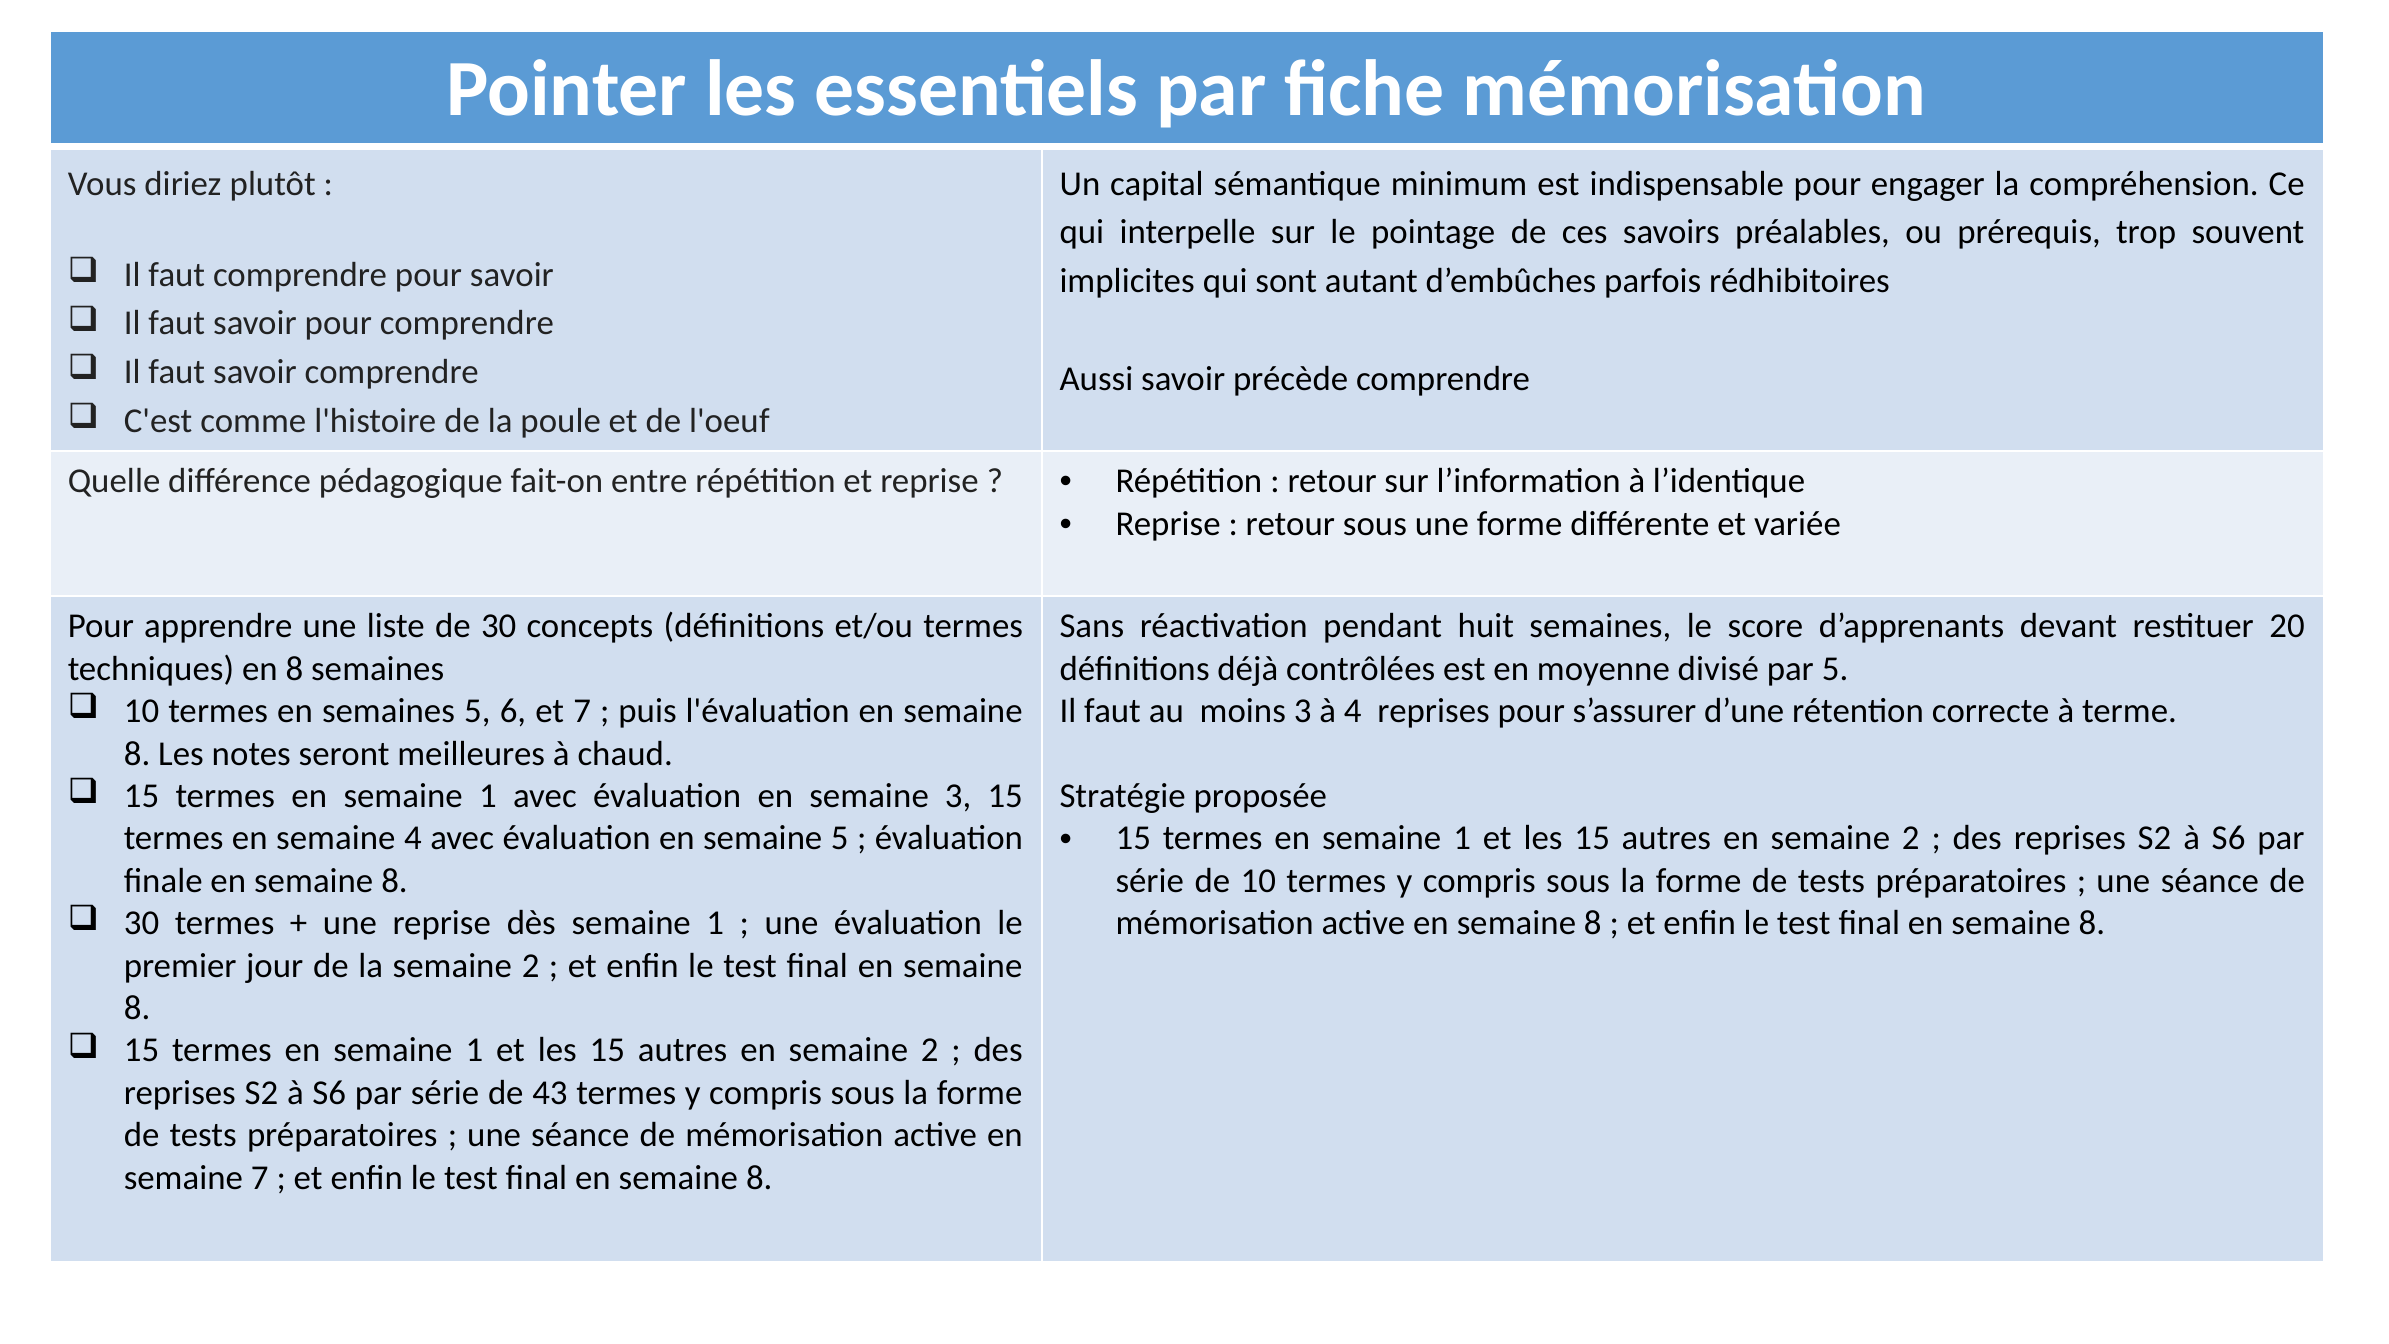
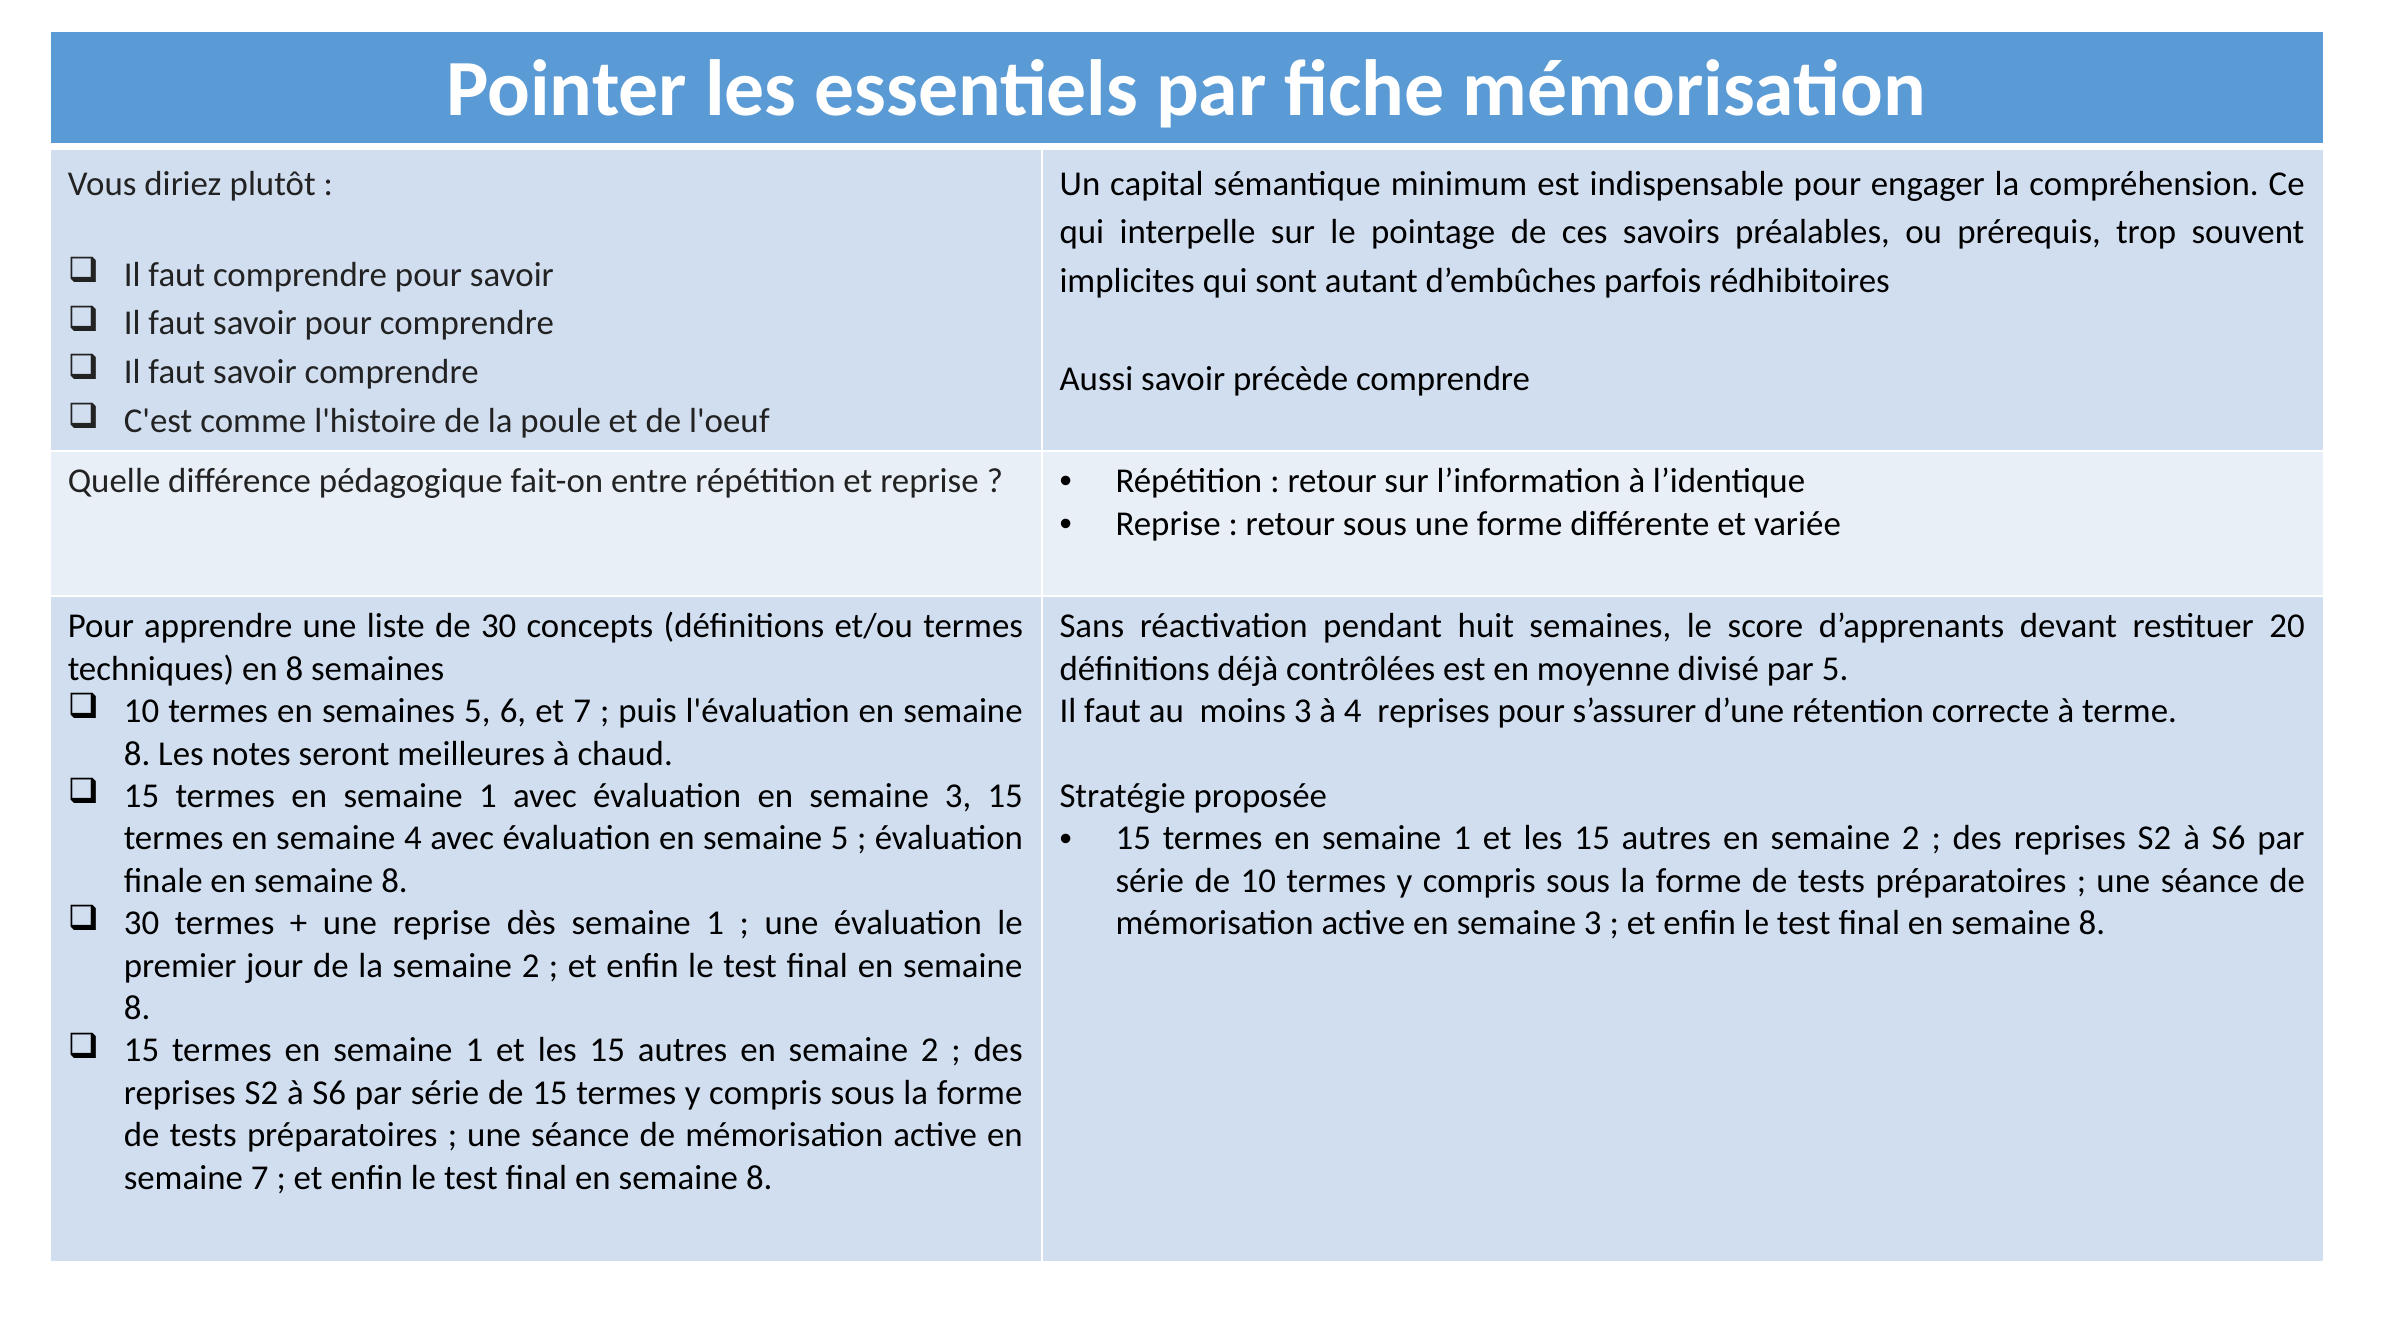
active en semaine 8: 8 -> 3 (1593, 923)
de 43: 43 -> 15 (550, 1093)
